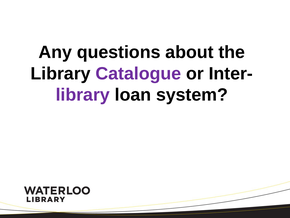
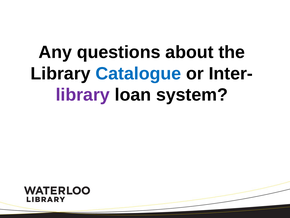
Catalogue colour: purple -> blue (138, 73)
